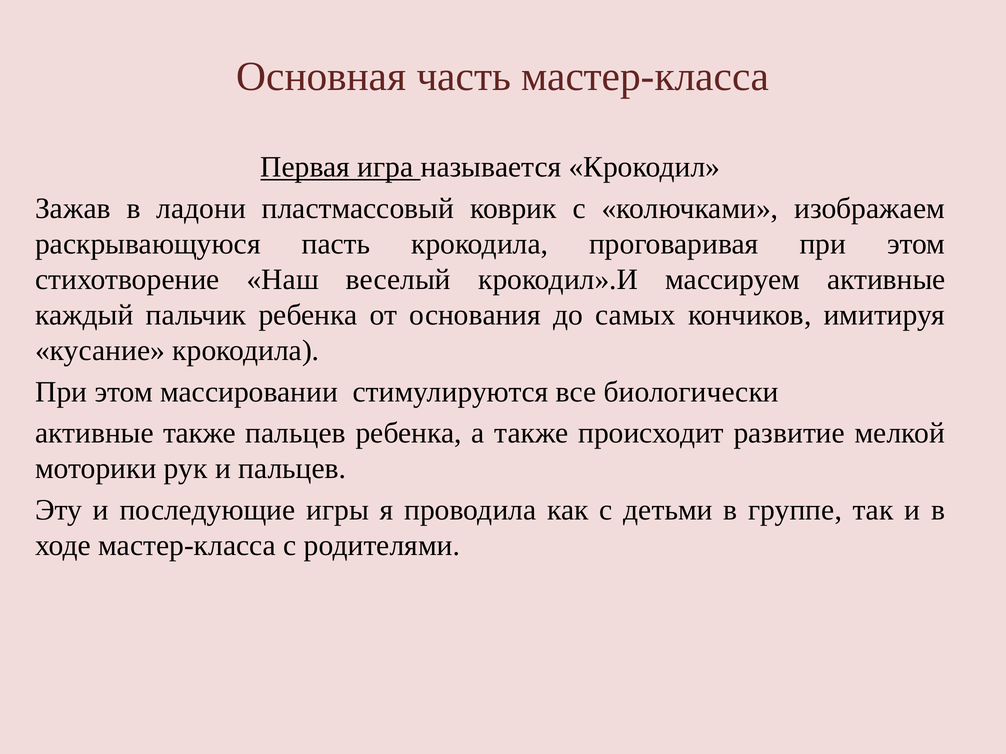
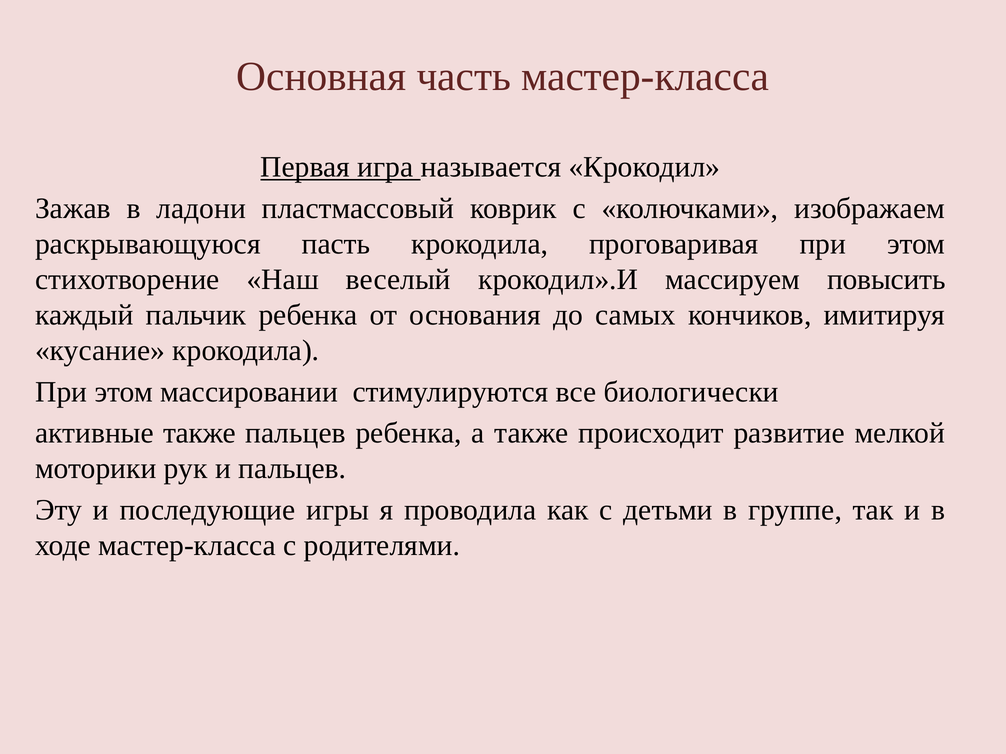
массируем активные: активные -> повысить (886, 279)
